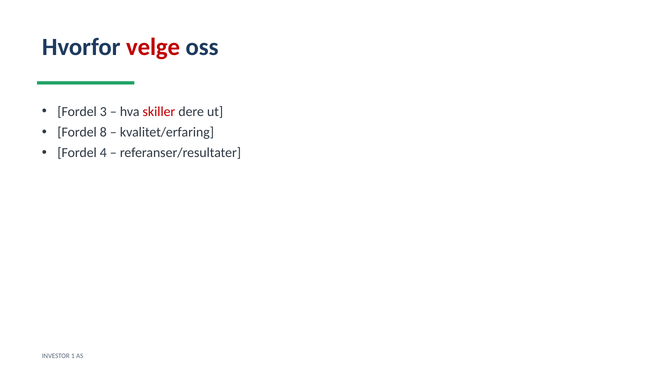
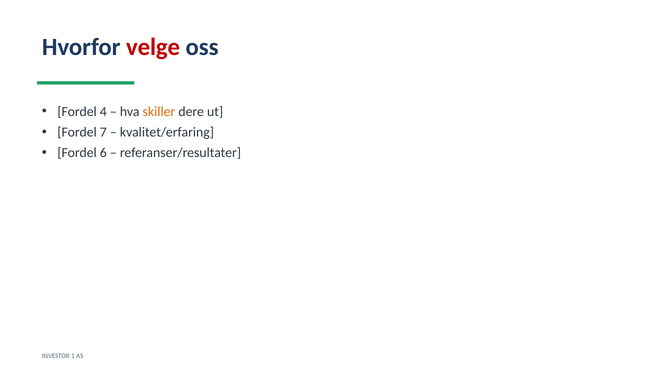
3: 3 -> 4 (103, 112)
skiller colour: red -> orange (159, 112)
8: 8 -> 7 (103, 132)
4: 4 -> 6 (103, 153)
